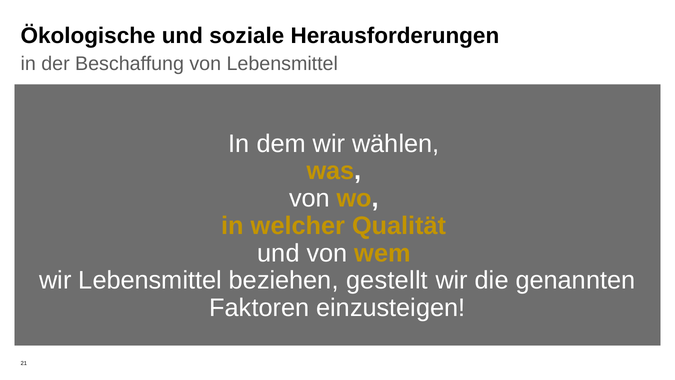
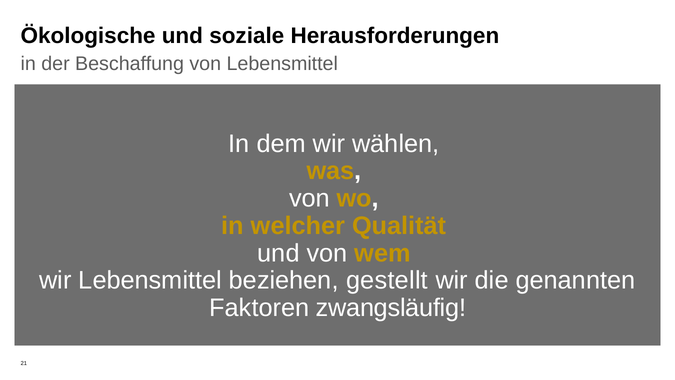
einzusteigen: einzusteigen -> zwangsläufig (391, 308)
